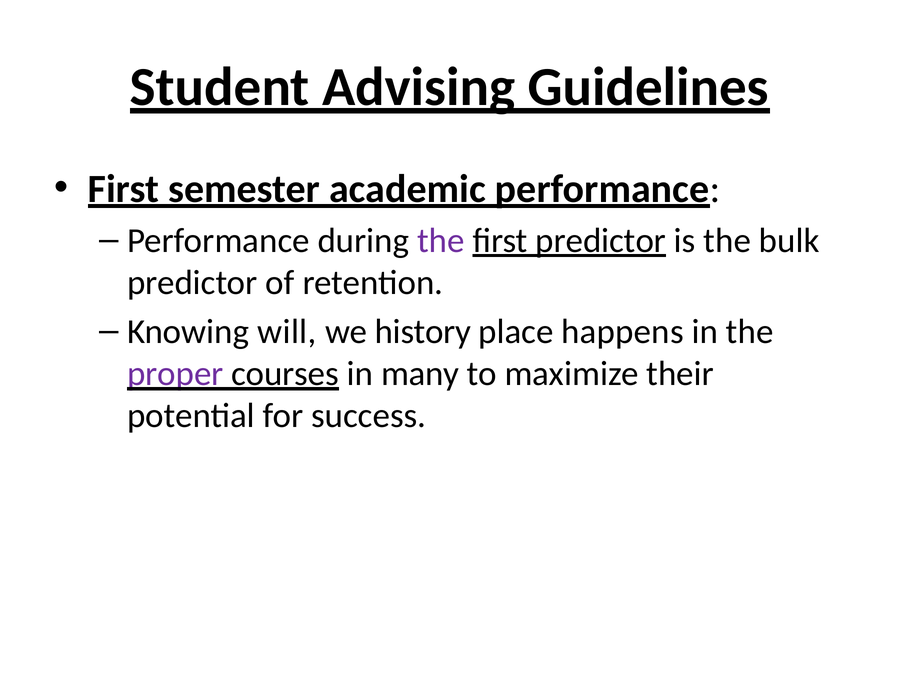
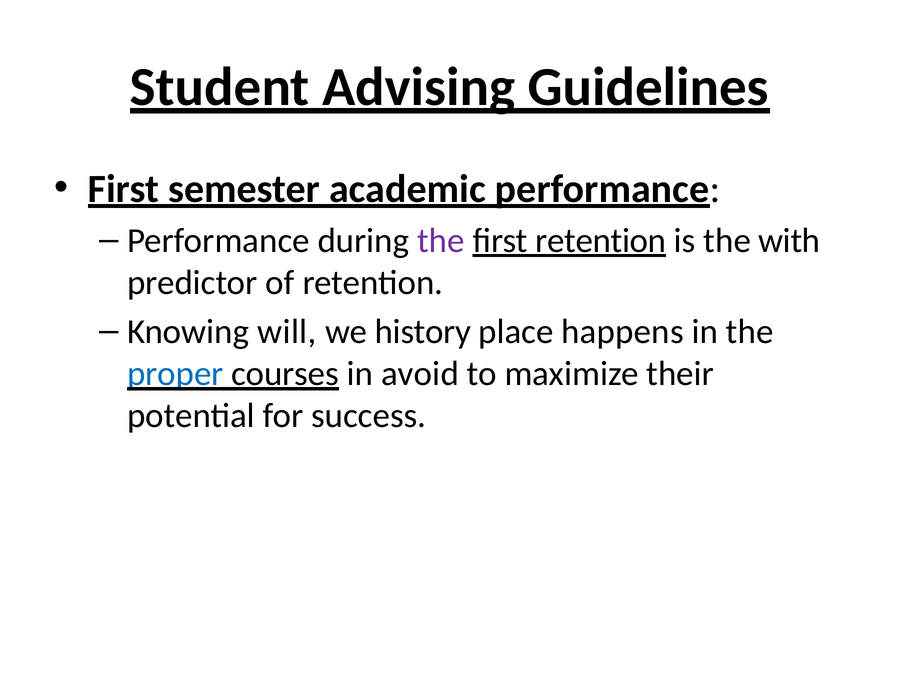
first predictor: predictor -> retention (601, 240)
bulk: bulk -> with (789, 240)
proper colour: purple -> blue (175, 374)
many: many -> avoid (420, 374)
